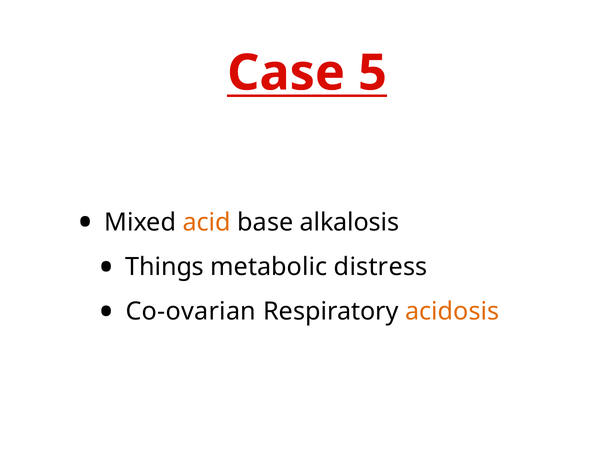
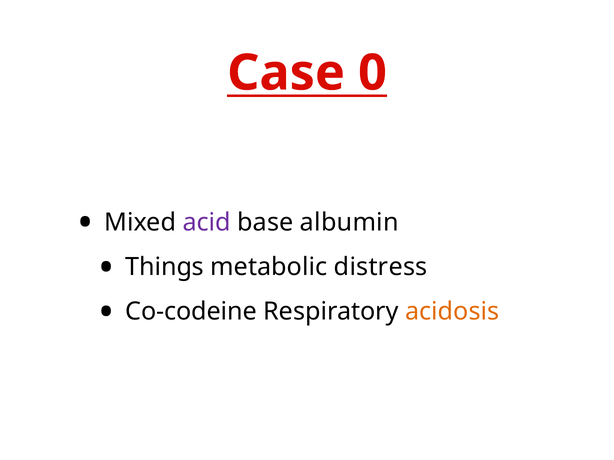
5: 5 -> 0 (372, 73)
acid colour: orange -> purple (207, 223)
alkalosis: alkalosis -> albumin (349, 223)
Co-ovarian: Co-ovarian -> Co-codeine (191, 312)
